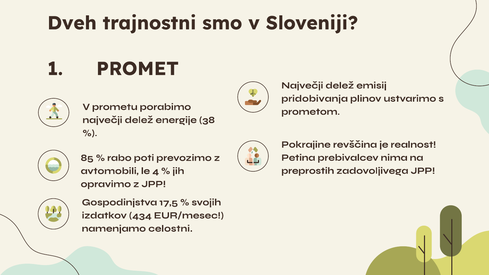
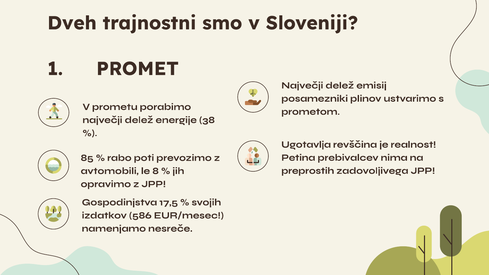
pridobivanja: pridobivanja -> posamezniki (315, 98)
Pokrajine: Pokrajine -> Ugotavlja (306, 144)
4: 4 -> 8 (156, 171)
434: 434 -> 586 (140, 215)
celostni: celostni -> nesreče (170, 229)
